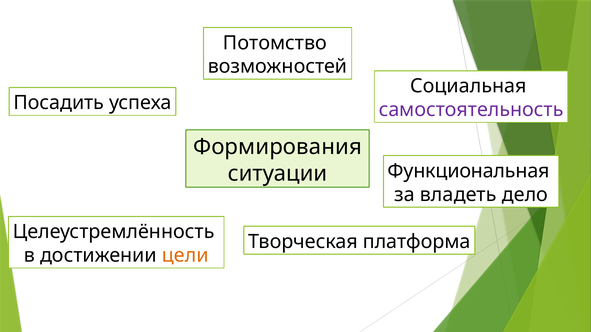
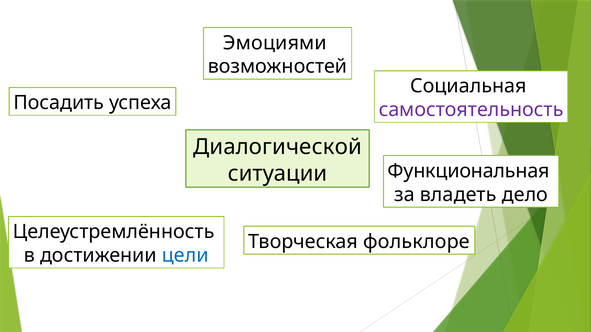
Потомство: Потомство -> Эмоциями (275, 43)
Формирования: Формирования -> Диалогической (277, 147)
платформа: платформа -> фольклоре (417, 242)
цели colour: orange -> blue (185, 256)
